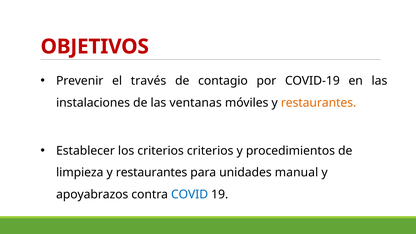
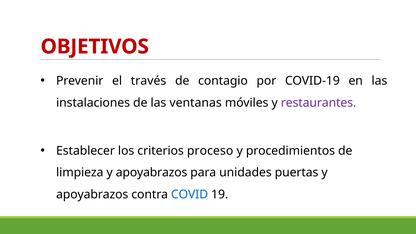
restaurantes colour: orange -> purple (319, 103)
criterios criterios: criterios -> proceso (210, 151)
limpieza y restaurantes: restaurantes -> apoyabrazos (152, 173)
manual: manual -> puertas (297, 173)
